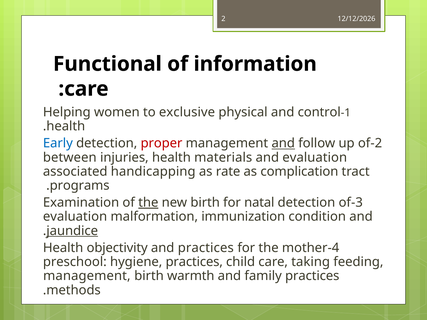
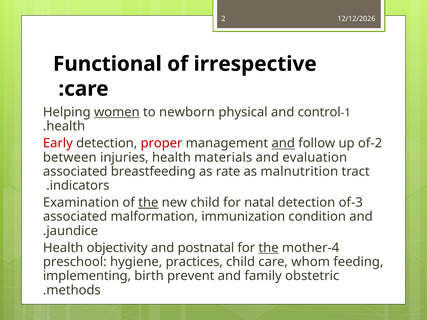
information: information -> irrespective (255, 64)
women underline: none -> present (117, 112)
exclusive: exclusive -> newborn (187, 112)
Early colour: blue -> red (58, 143)
handicapping: handicapping -> breastfeeding (153, 172)
complication: complication -> malnutrition (299, 172)
programs: programs -> indicators (80, 186)
new birth: birth -> child (205, 203)
evaluation: evaluation -> associated (75, 217)
jaundice underline: present -> none (72, 231)
and practices: practices -> postnatal (206, 248)
the underline: none -> present (269, 248)
taking: taking -> whom (311, 262)
management: management -> implementing (87, 276)
warmth: warmth -> prevent (191, 276)
family practices: practices -> obstetric (312, 276)
